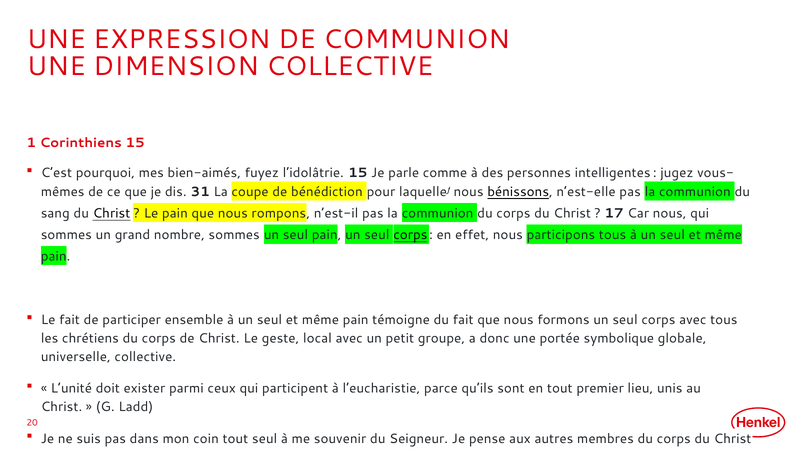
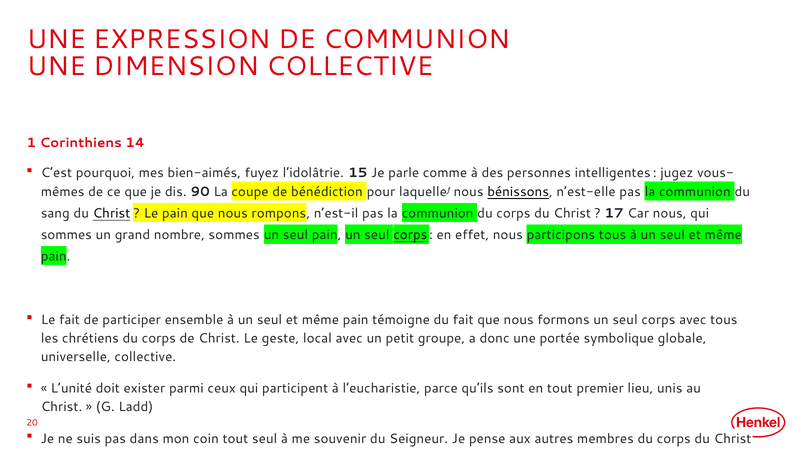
Corinthiens 15: 15 -> 14 (135, 143)
31: 31 -> 90 (200, 192)
